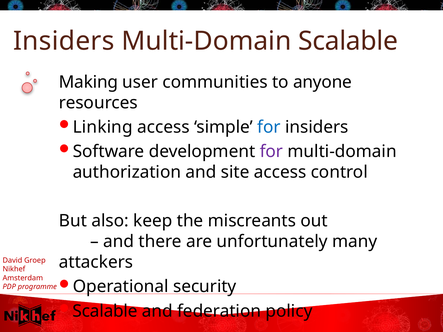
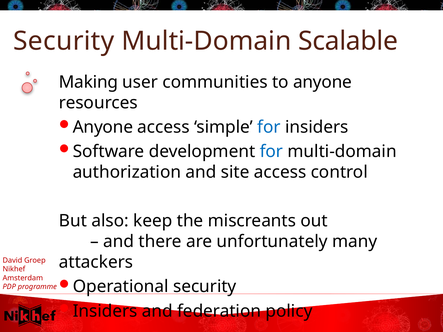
Insiders: Insiders -> Security (64, 41)
Linking: Linking -> Anyone (103, 127)
for colour: purple -> blue (271, 152)
Scalable: Scalable -> Insiders (105, 311)
